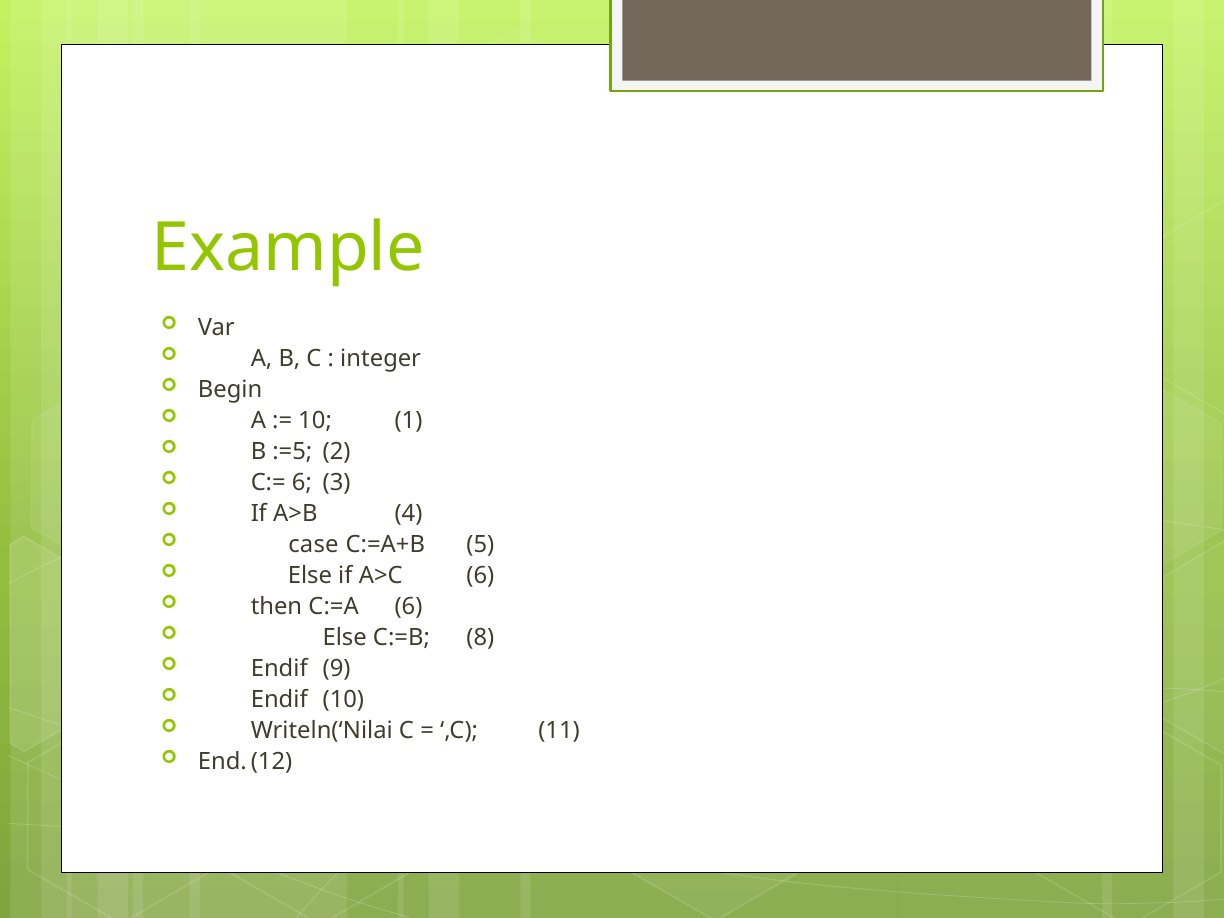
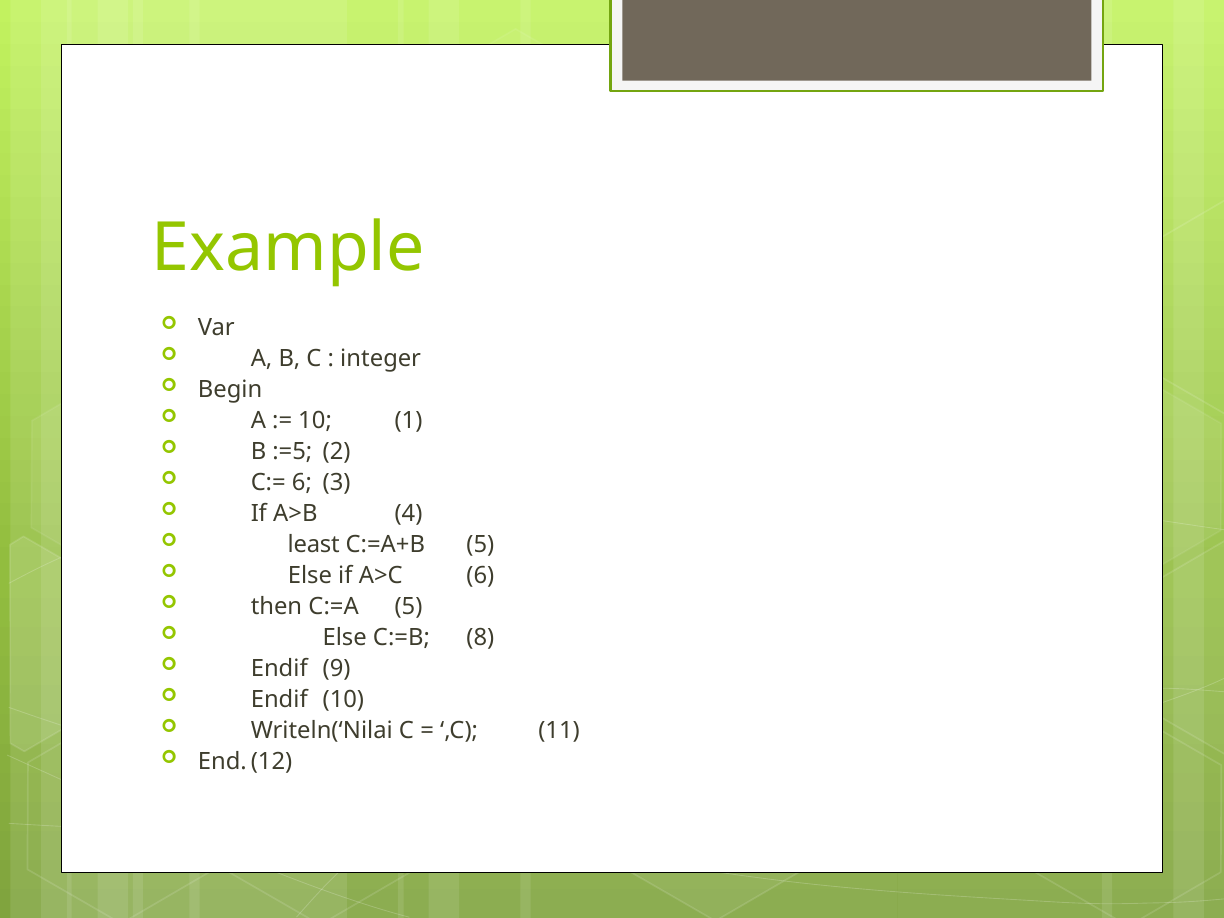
case: case -> least (314, 545)
C:=A 6: 6 -> 5 (408, 607)
